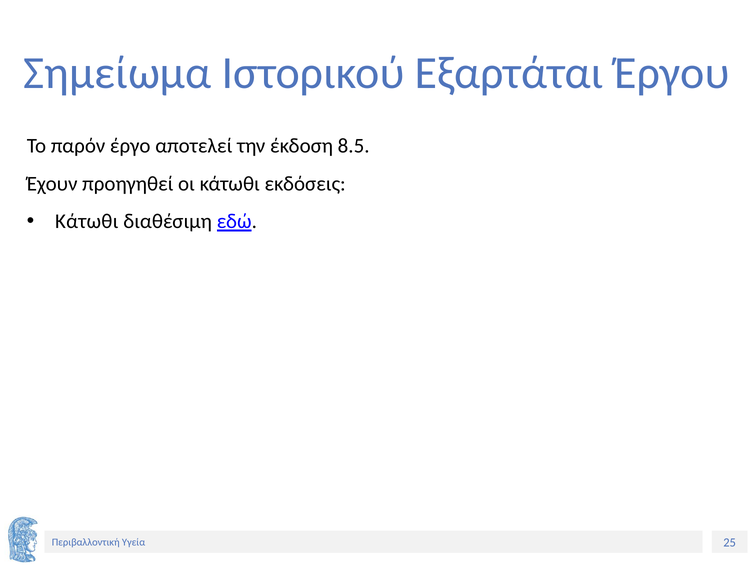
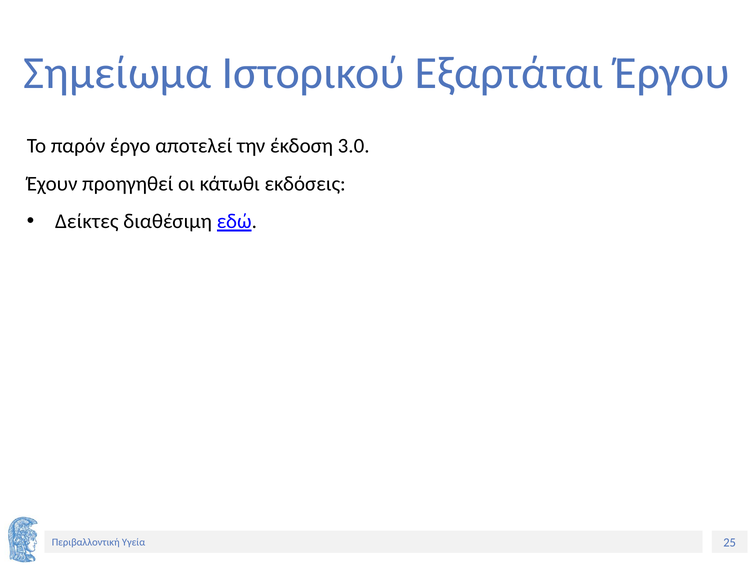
8.5: 8.5 -> 3.0 (354, 146)
Κάτωθι: Κάτωθι -> Δείκτες (87, 221)
